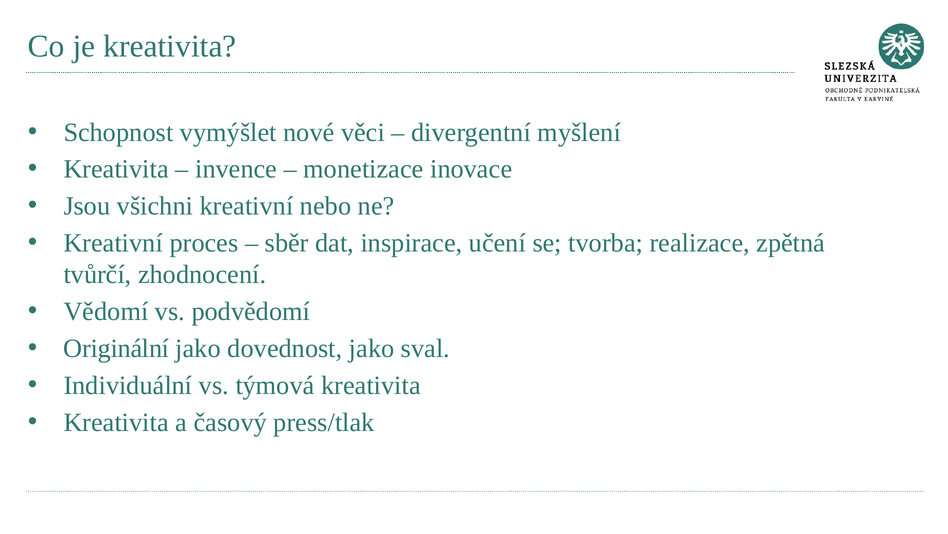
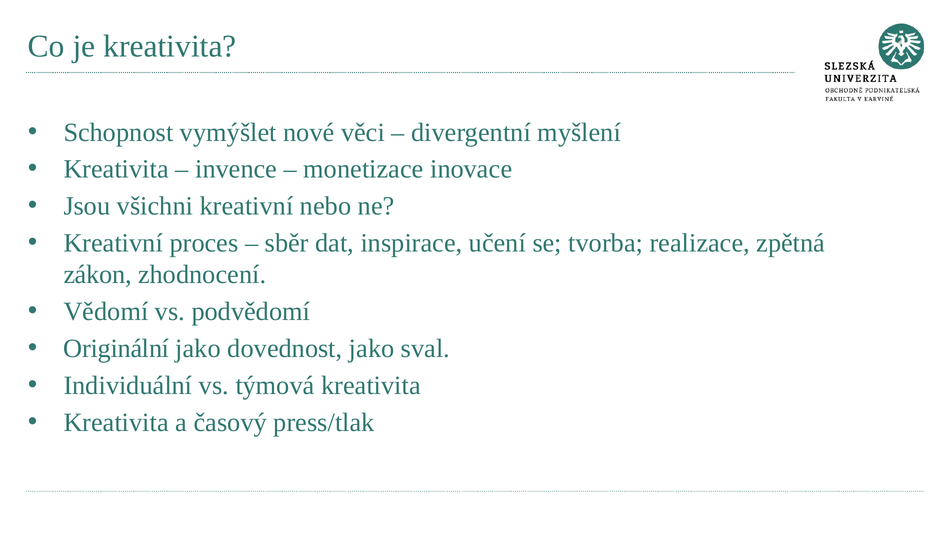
tvůrčí: tvůrčí -> zákon (98, 274)
